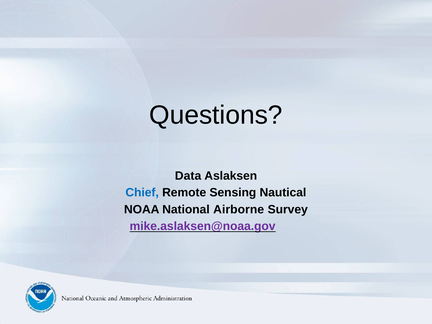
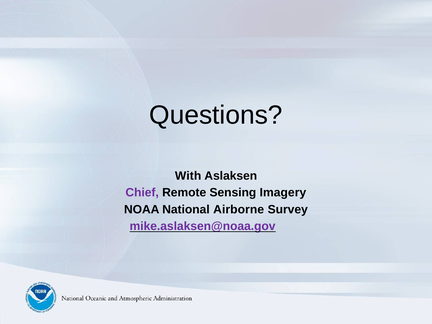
Data: Data -> With (188, 176)
Chief colour: blue -> purple (142, 193)
Nautical: Nautical -> Imagery (283, 193)
